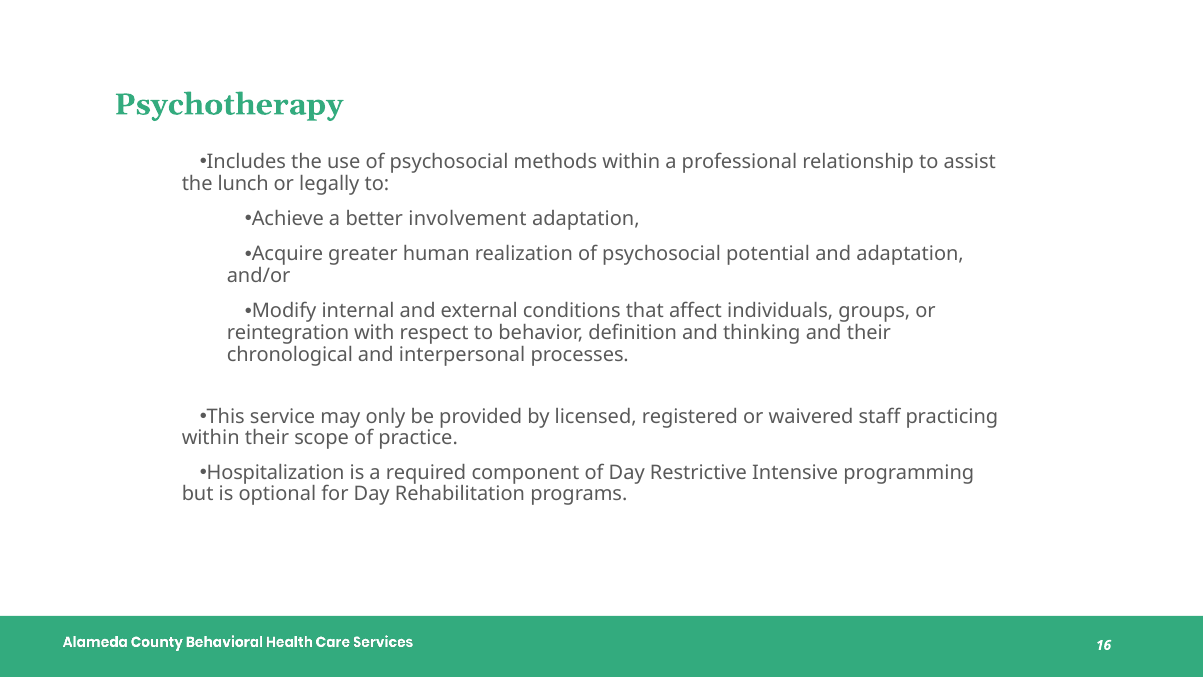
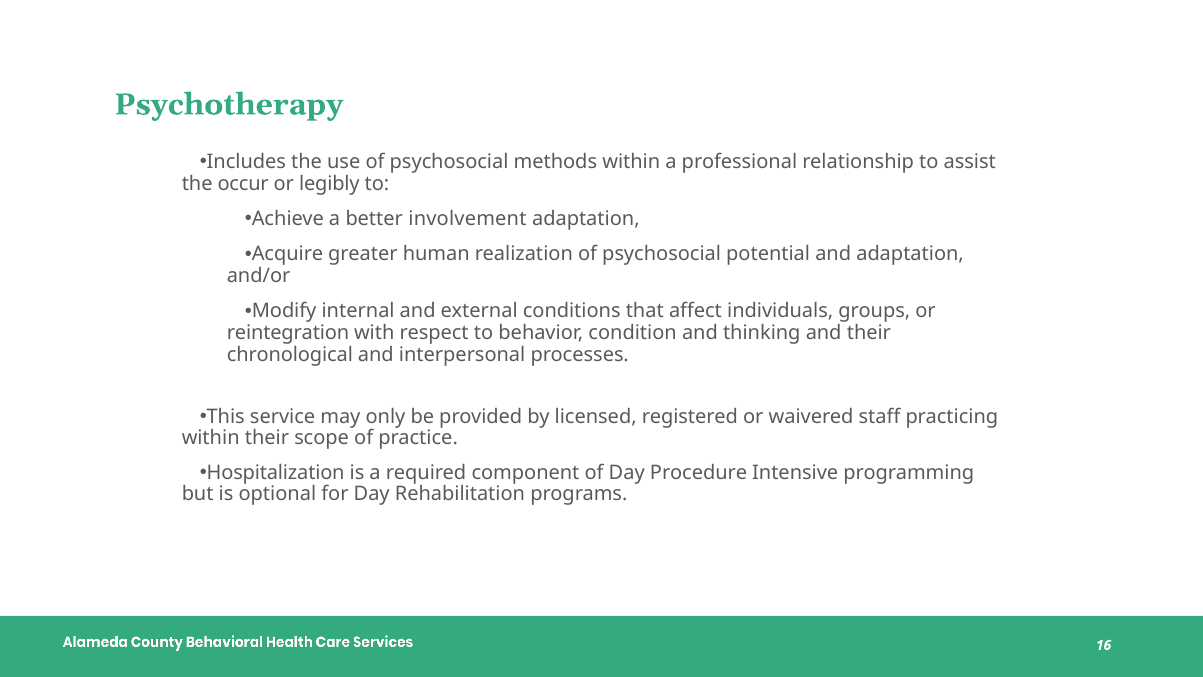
lunch: lunch -> occur (243, 183)
legally: legally -> legibly (329, 183)
definition: definition -> condition (633, 333)
Restrictive: Restrictive -> Procedure (699, 472)
